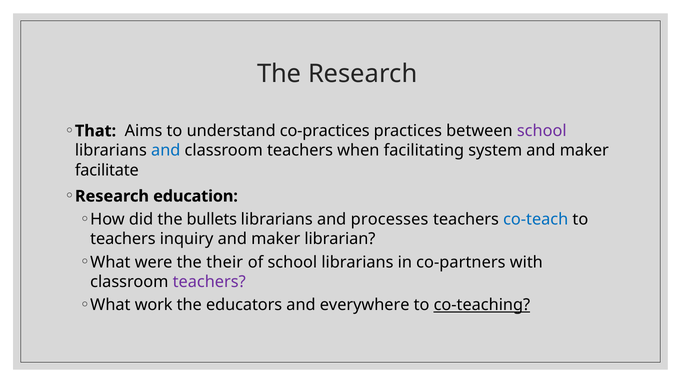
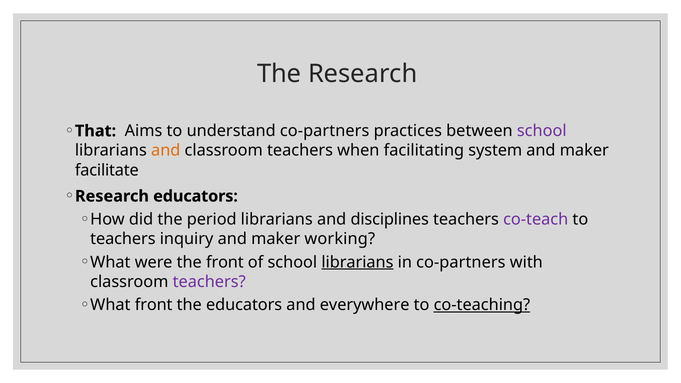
understand co-practices: co-practices -> co-partners (325, 131)
and colour: blue -> orange (166, 151)
Research education: education -> educators (196, 196)
bullets: bullets -> period (212, 219)
processes: processes -> disciplines (390, 219)
co-teach colour: blue -> purple (536, 219)
librarian: librarian -> working (340, 239)
the their: their -> front (225, 262)
librarians underline: none -> present (357, 262)
What work: work -> front (154, 305)
